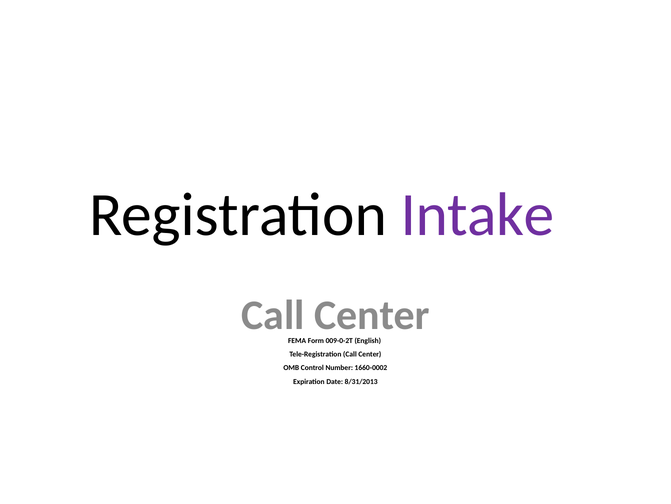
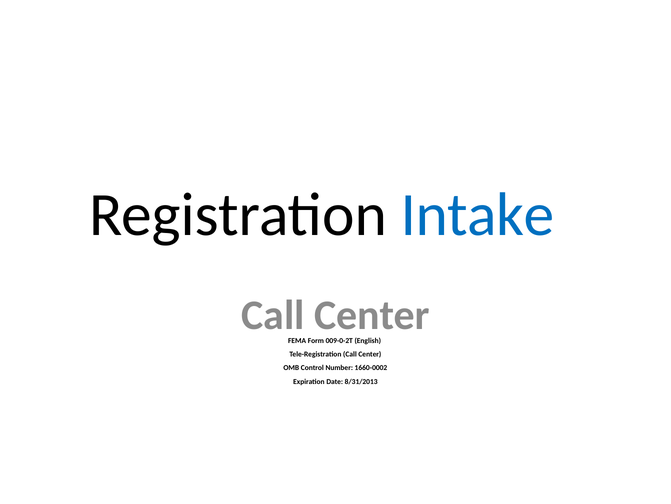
Intake colour: purple -> blue (477, 215)
